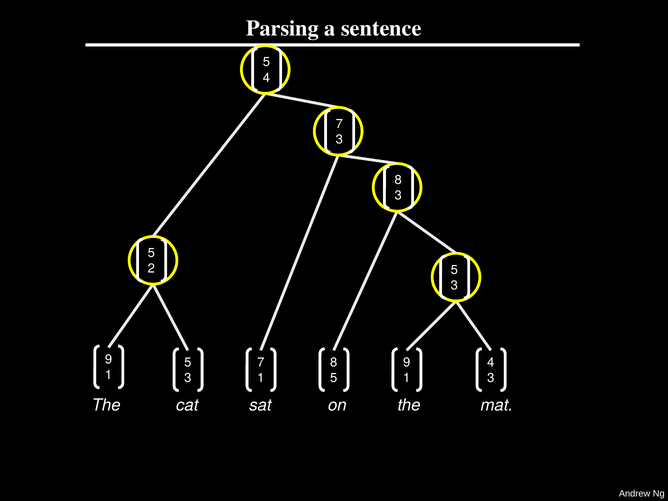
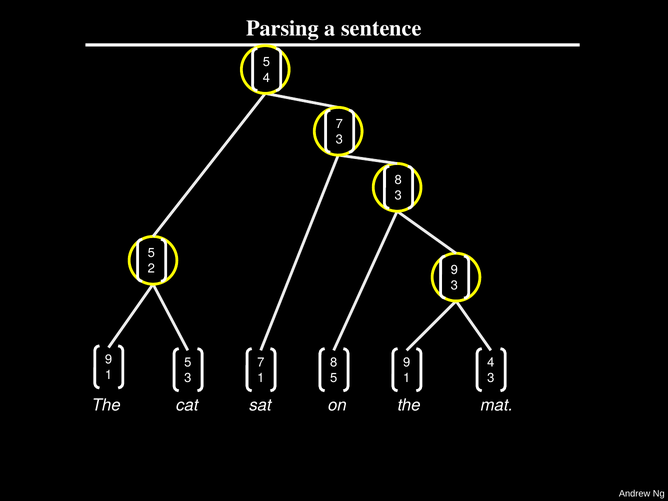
2 5: 5 -> 9 (454, 270)
